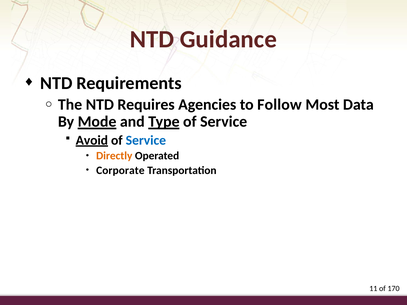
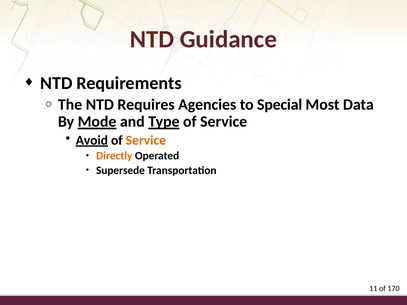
Follow: Follow -> Special (280, 105)
Service colour: blue -> orange (146, 140)
Corporate: Corporate -> Supersede (120, 171)
